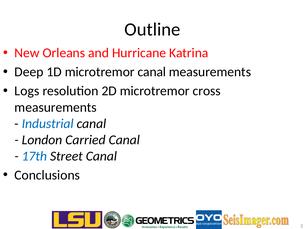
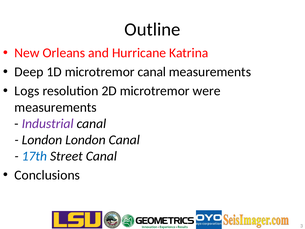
cross: cross -> were (207, 91)
Industrial colour: blue -> purple (48, 123)
London Carried: Carried -> London (85, 140)
